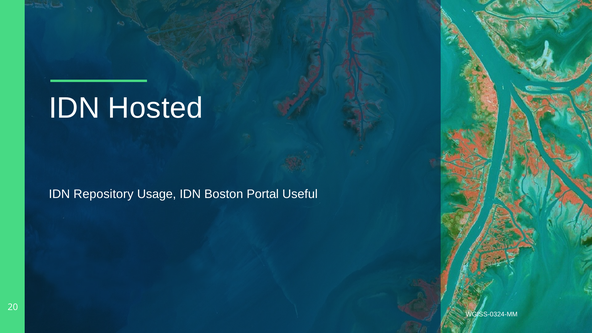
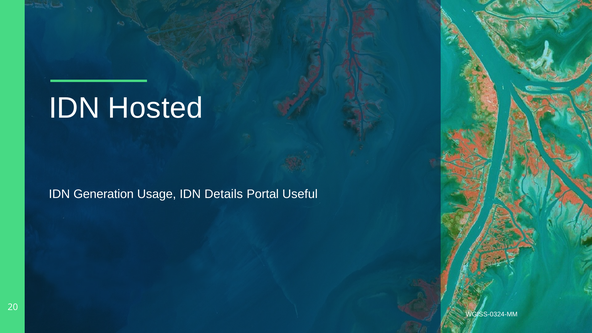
Repository: Repository -> Generation (104, 194)
Boston: Boston -> Details (224, 194)
